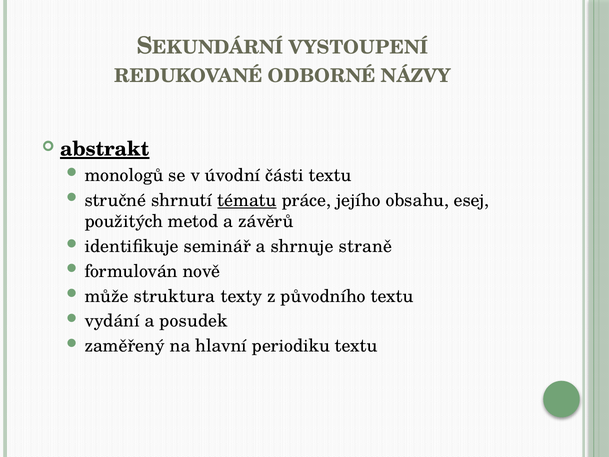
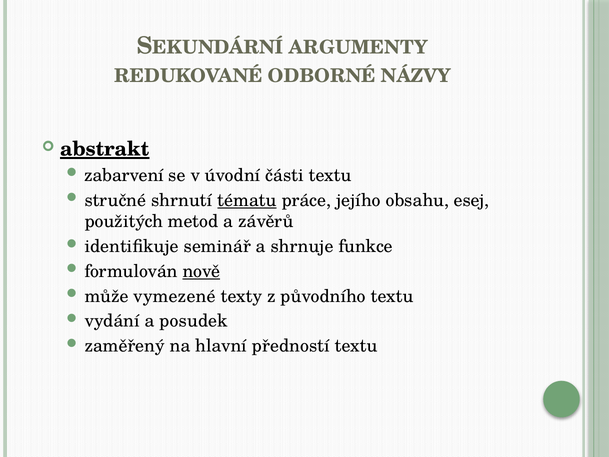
VYSTOUPENÍ: VYSTOUPENÍ -> ARGUMENTY (358, 47)
monologů: monologů -> zabarvení (124, 175)
straně: straně -> funkce (366, 246)
nově underline: none -> present (201, 271)
struktura: struktura -> vymezené (174, 296)
periodiku: periodiku -> předností (291, 346)
